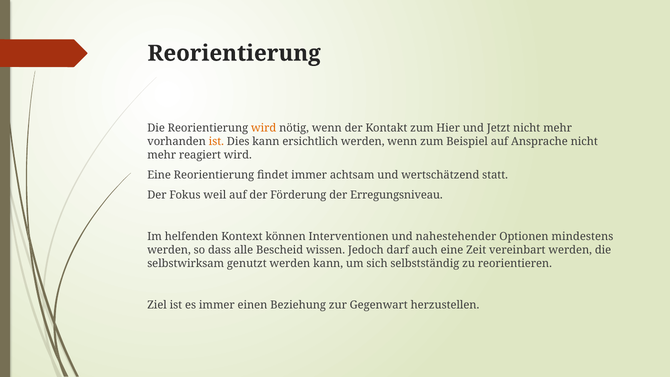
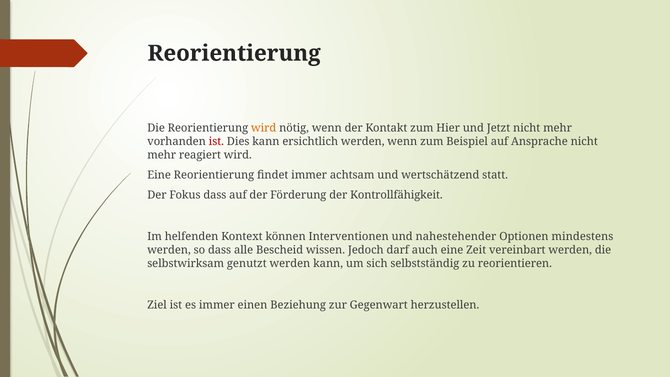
ist colour: orange -> red (216, 142)
Fokus weil: weil -> dass (215, 195)
Erregungsniveau: Erregungsniveau -> Kontrollfähigkeit (396, 195)
